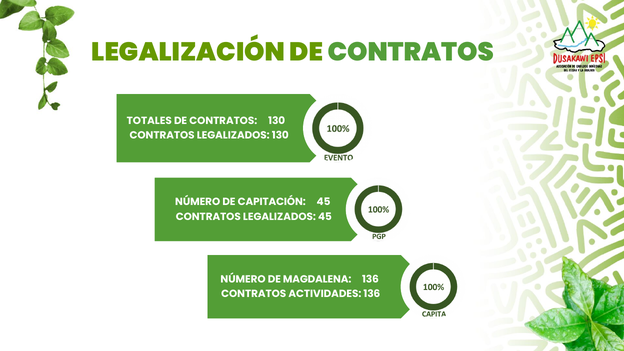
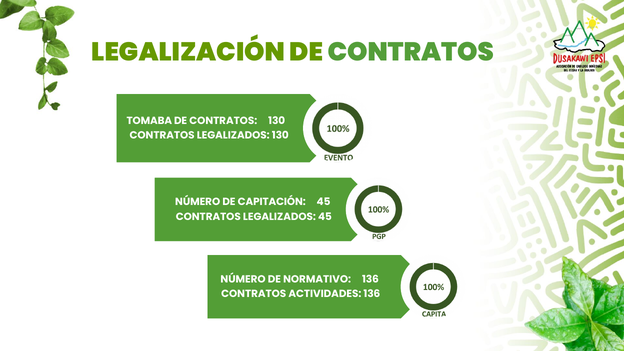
TOTALES: TOTALES -> TOMABA (149, 121)
MAGDALENA: MAGDALENA -> NORMATIVO (317, 279)
